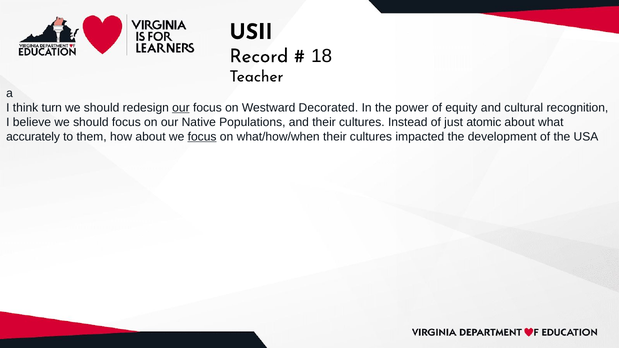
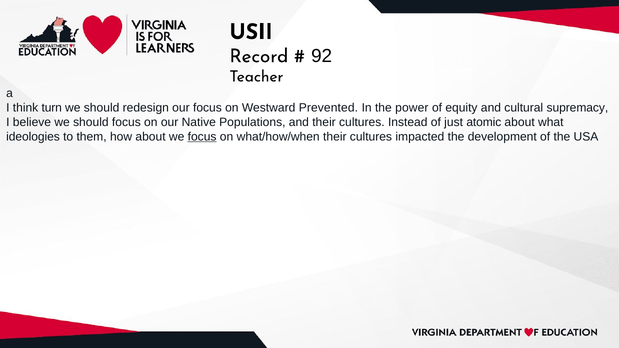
18: 18 -> 92 (322, 56)
our underline: present -> none (181, 108)
Decorated: Decorated -> Prevented (328, 108)
recognition: recognition -> supremacy (577, 108)
accurately: accurately -> ideologies (33, 137)
